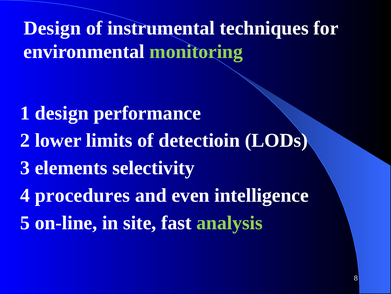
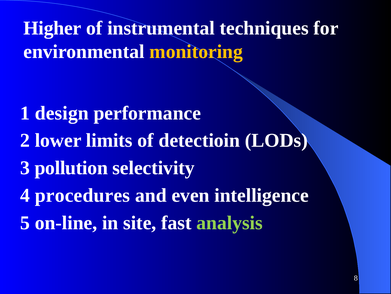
Design: Design -> Higher (52, 28)
monitoring colour: light green -> yellow (196, 52)
elements: elements -> pollution (71, 167)
